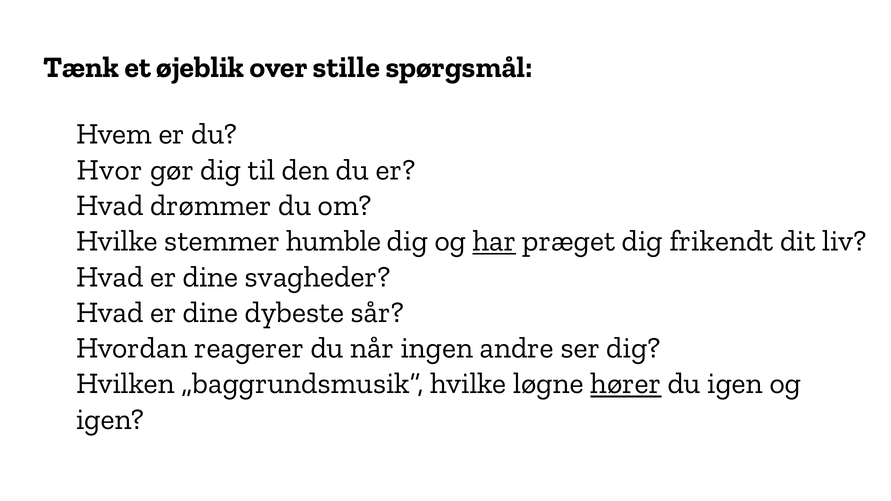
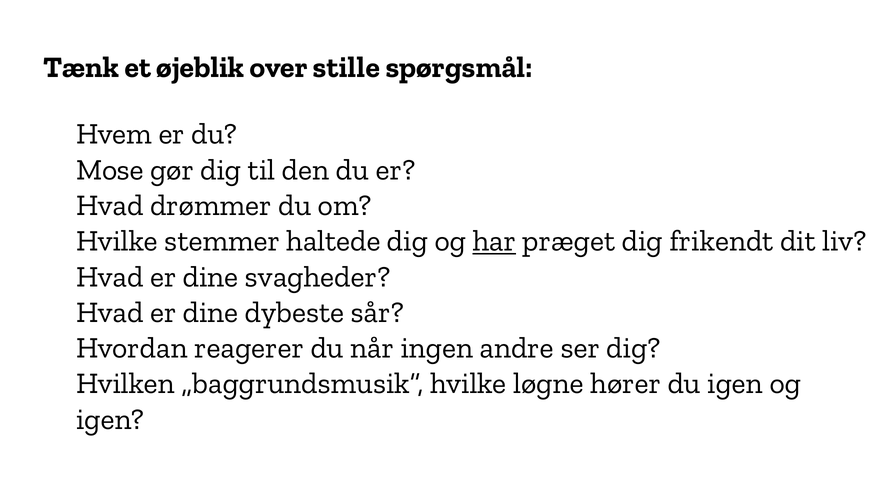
Hvor: Hvor -> Mose (110, 170)
humble: humble -> haltede (334, 241)
hører underline: present -> none (626, 384)
